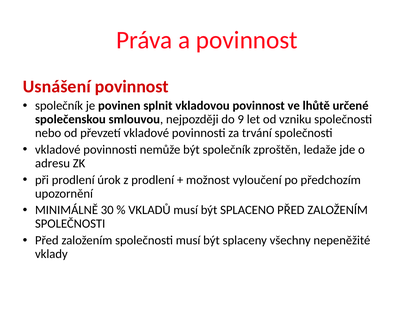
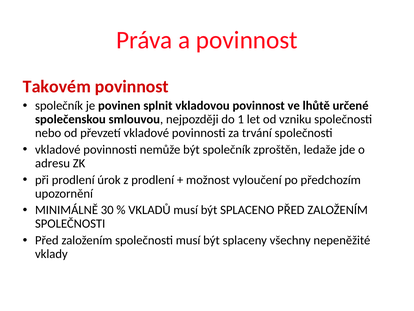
Usnášení: Usnášení -> Takovém (57, 86)
9: 9 -> 1 (241, 119)
